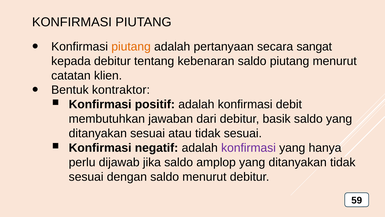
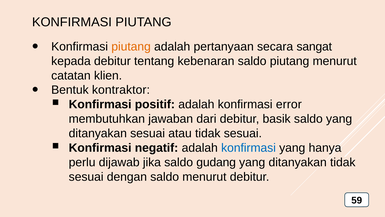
debit: debit -> error (289, 104)
konfirmasi colour: purple -> blue (249, 148)
amplop: amplop -> gudang (216, 162)
